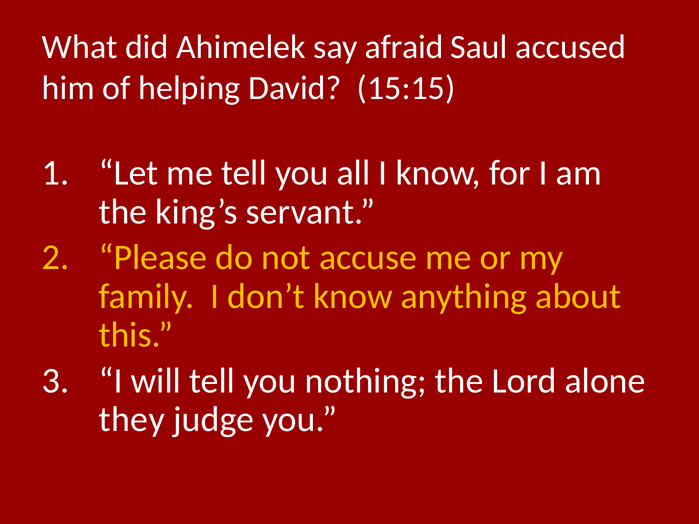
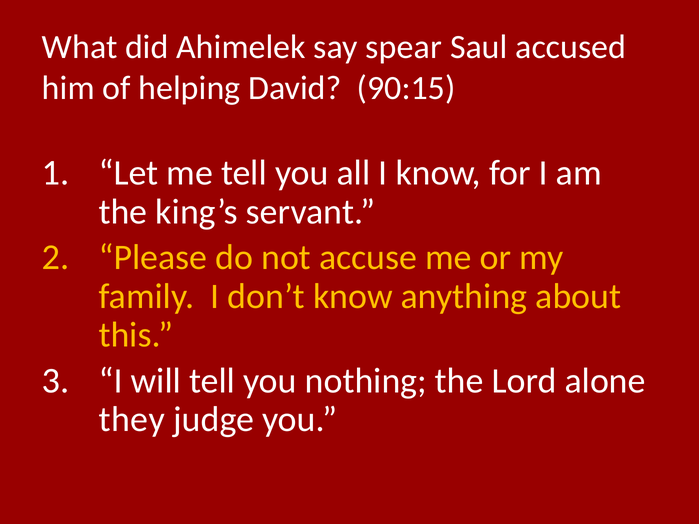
afraid: afraid -> spear (404, 47)
15:15: 15:15 -> 90:15 (406, 88)
